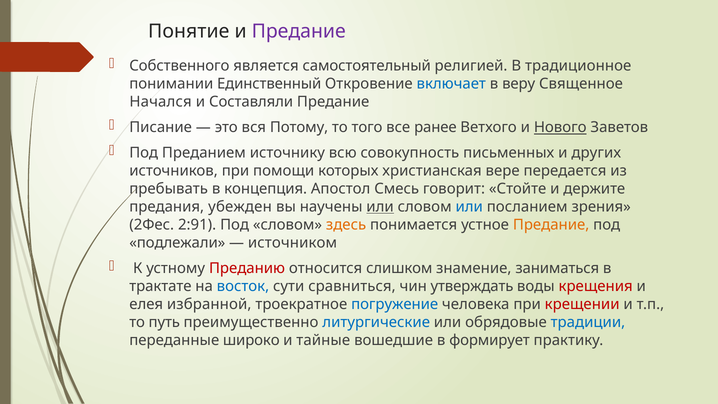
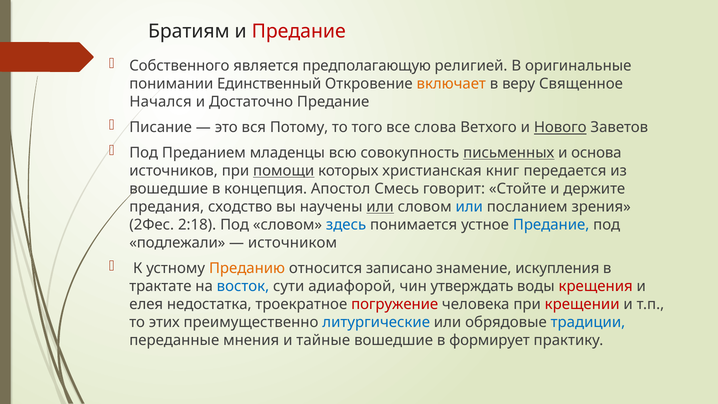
Понятие: Понятие -> Братиям (189, 31)
Предание colour: purple -> red (299, 31)
самостоятельный: самостоятельный -> предполагающую (367, 66)
традиционное: традиционное -> оригинальные (578, 66)
включает colour: blue -> orange (451, 84)
Составляли: Составляли -> Достаточно (251, 102)
ранее: ранее -> слова (435, 127)
источнику: источнику -> младенцы (287, 153)
письменных underline: none -> present (509, 153)
других: других -> основа (596, 153)
помощи underline: none -> present (284, 171)
вере: вере -> книг (503, 171)
пребывать: пребывать -> вошедшие (169, 189)
убежден: убежден -> сходство (240, 207)
2:91: 2:91 -> 2:18 (197, 225)
здесь colour: orange -> blue (346, 225)
Предание colour: orange -> blue (551, 225)
Преданию colour: red -> orange (247, 268)
слишком: слишком -> записано (399, 268)
заниматься: заниматься -> искупления (557, 268)
сравниться: сравниться -> адиафорой (352, 286)
избранной: избранной -> недостатка (209, 304)
погружение colour: blue -> red (395, 304)
путь: путь -> этих (164, 322)
широко: широко -> мнения (251, 340)
